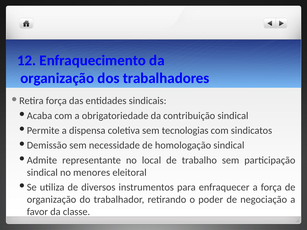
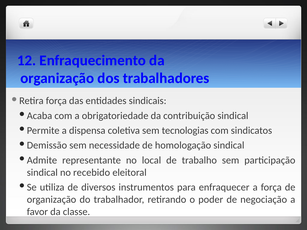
menores: menores -> recebido (92, 173)
